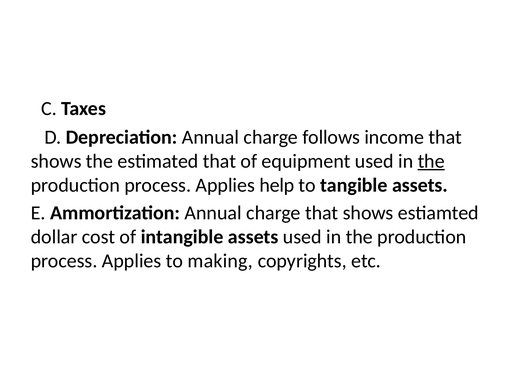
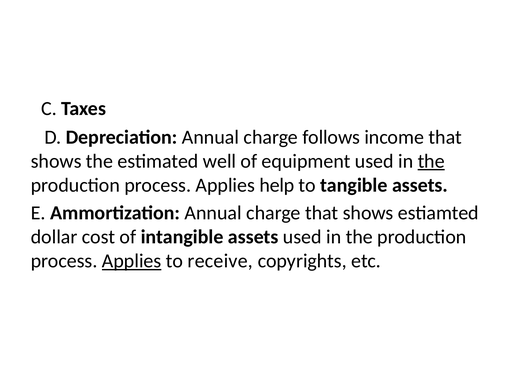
estimated that: that -> well (220, 161)
Applies underline: none -> present (132, 261)
making: making -> receive (220, 261)
